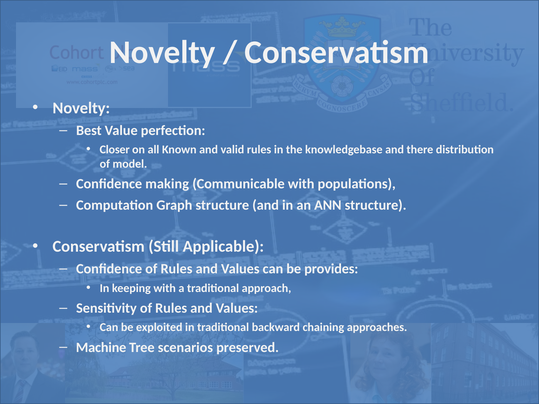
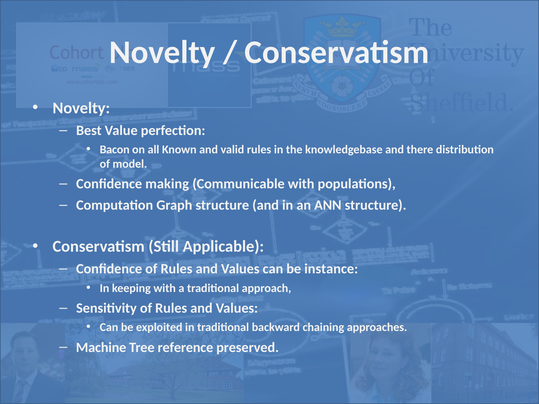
Closer: Closer -> Bacon (115, 150)
provides: provides -> instance (331, 269)
scenarios: scenarios -> reference (185, 348)
